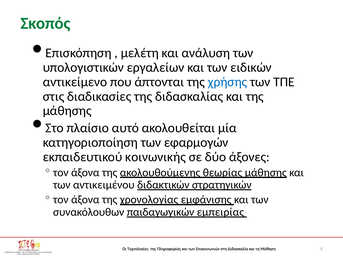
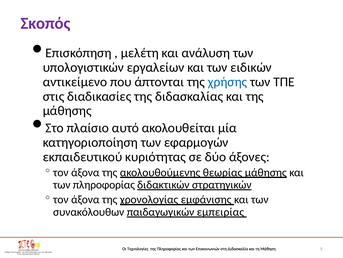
Σκοπός colour: green -> purple (45, 23)
κοινωνικής: κοινωνικής -> κυριότητας (156, 156)
των αντικειμένου: αντικειμένου -> πληροφορίας (104, 184)
